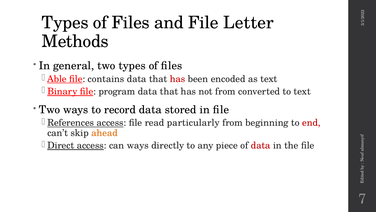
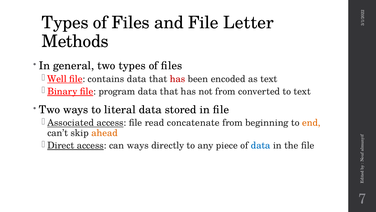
Able: Able -> Well (57, 79)
record: record -> literal (120, 109)
References: References -> Associated (71, 123)
particularly: particularly -> concatenate (193, 123)
end colour: red -> orange (311, 123)
data colour: red -> blue (261, 145)
